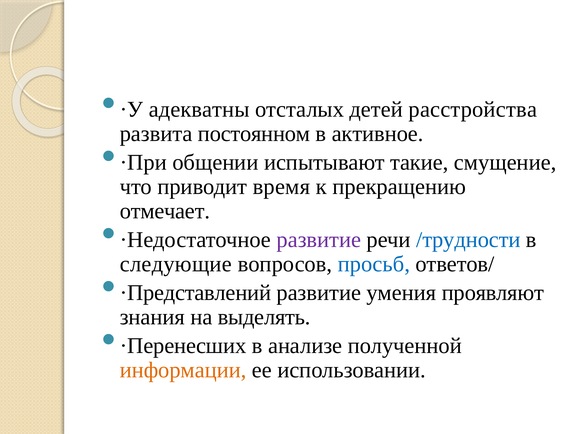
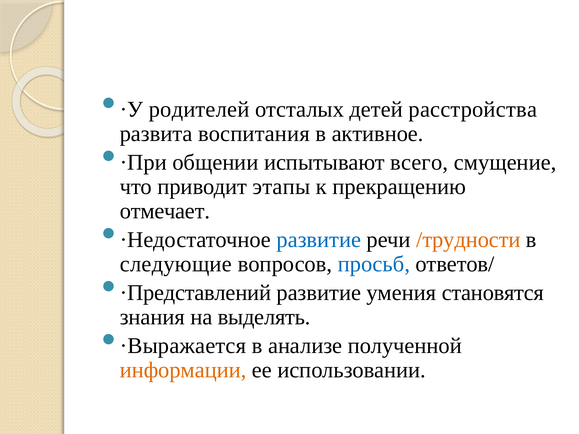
адекватны: адекватны -> родителей (199, 110)
постоянном: постоянном -> воспитания (254, 134)
такие: такие -> всего (419, 163)
время: время -> этапы (281, 187)
развитие colour: purple -> blue (319, 240)
/трудности colour: blue -> orange (468, 240)
проявляют: проявляют -> становятся (493, 293)
·Перенесших: ·Перенесших -> ·Выражается (183, 346)
